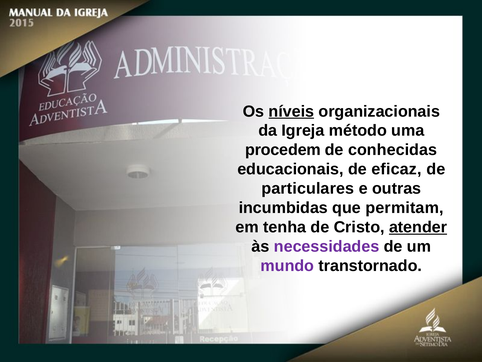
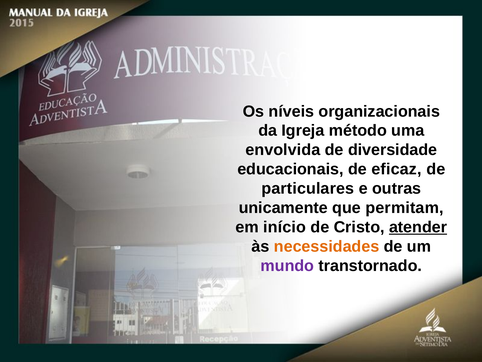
níveis underline: present -> none (291, 111)
procedem: procedem -> envolvida (283, 150)
conhecidas: conhecidas -> diversidade (393, 150)
incumbidas: incumbidas -> unicamente (283, 208)
tenha: tenha -> início (285, 227)
necessidades colour: purple -> orange (327, 246)
